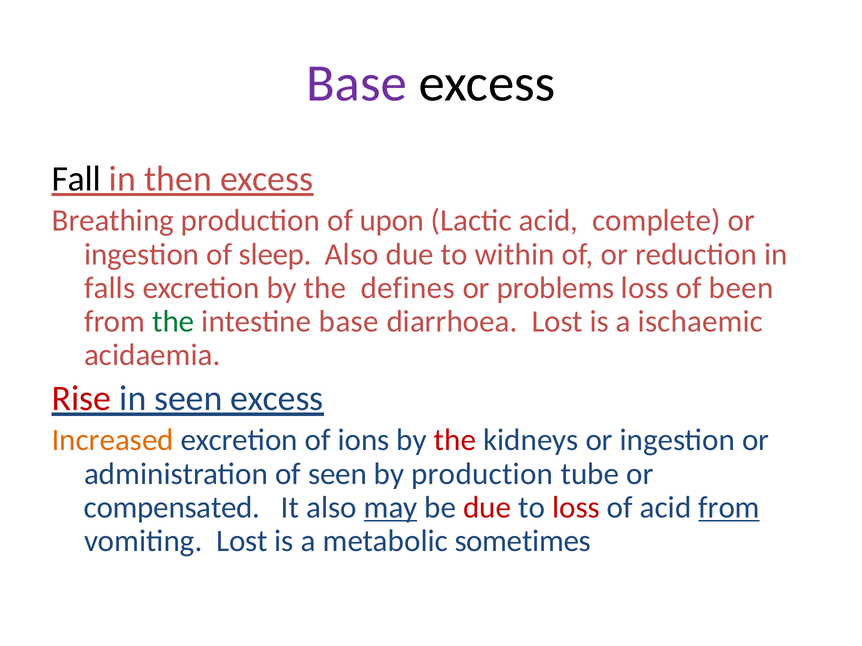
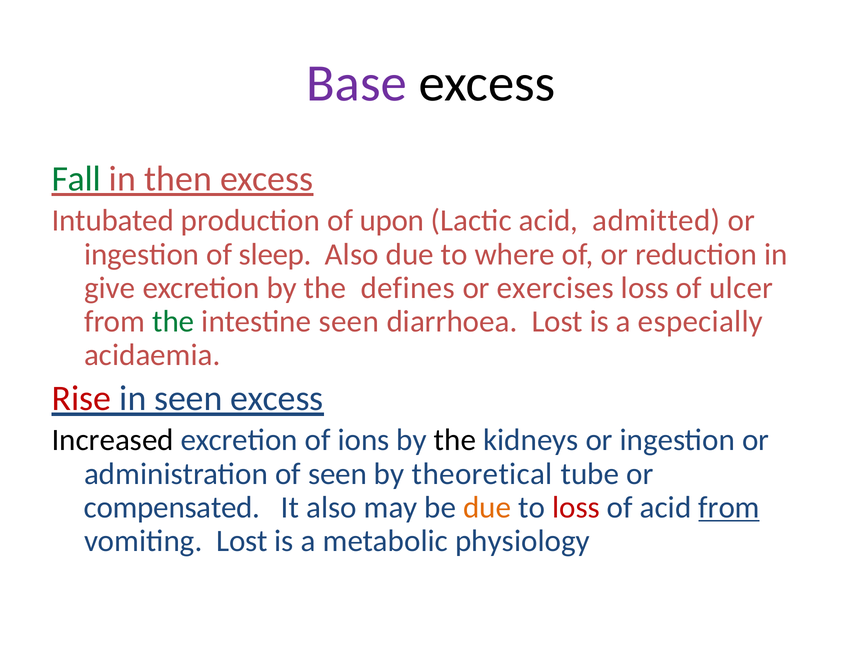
Fall colour: black -> green (76, 179)
Breathing: Breathing -> Intubated (113, 221)
complete: complete -> admitted (656, 221)
within: within -> where (515, 254)
falls: falls -> give (110, 288)
problems: problems -> exercises (555, 288)
been: been -> ulcer (741, 288)
intestine base: base -> seen (349, 322)
ischaemic: ischaemic -> especially (700, 322)
Increased colour: orange -> black (113, 441)
the colour: red -> black (455, 441)
by production: production -> theoretical (482, 474)
may underline: present -> none (391, 508)
due colour: red -> orange (487, 508)
sometimes: sometimes -> physiology (523, 541)
